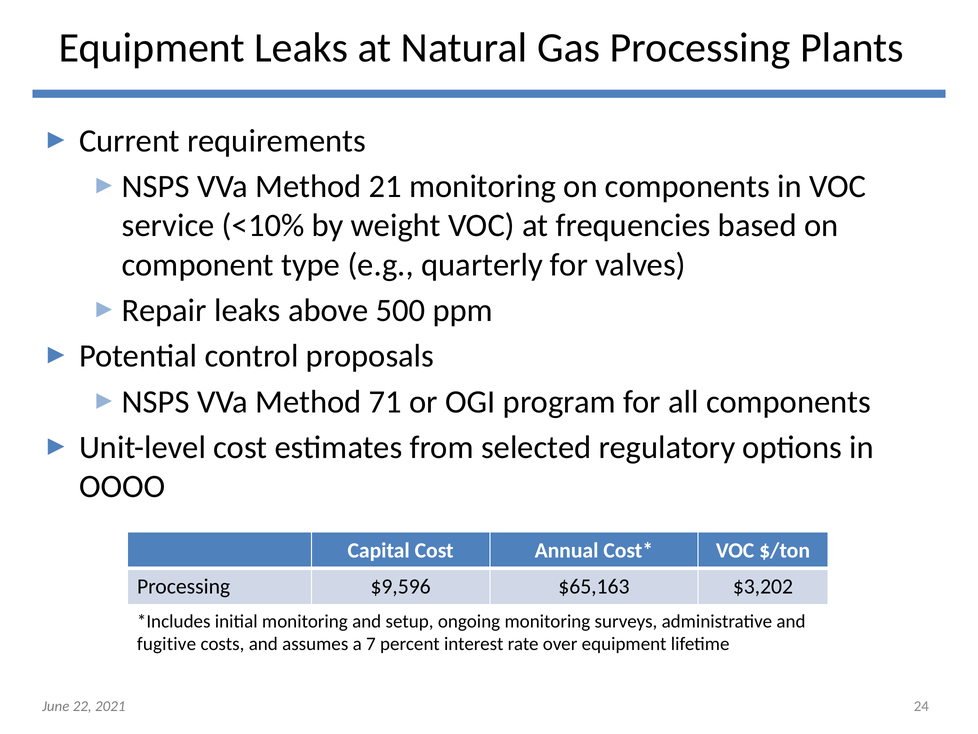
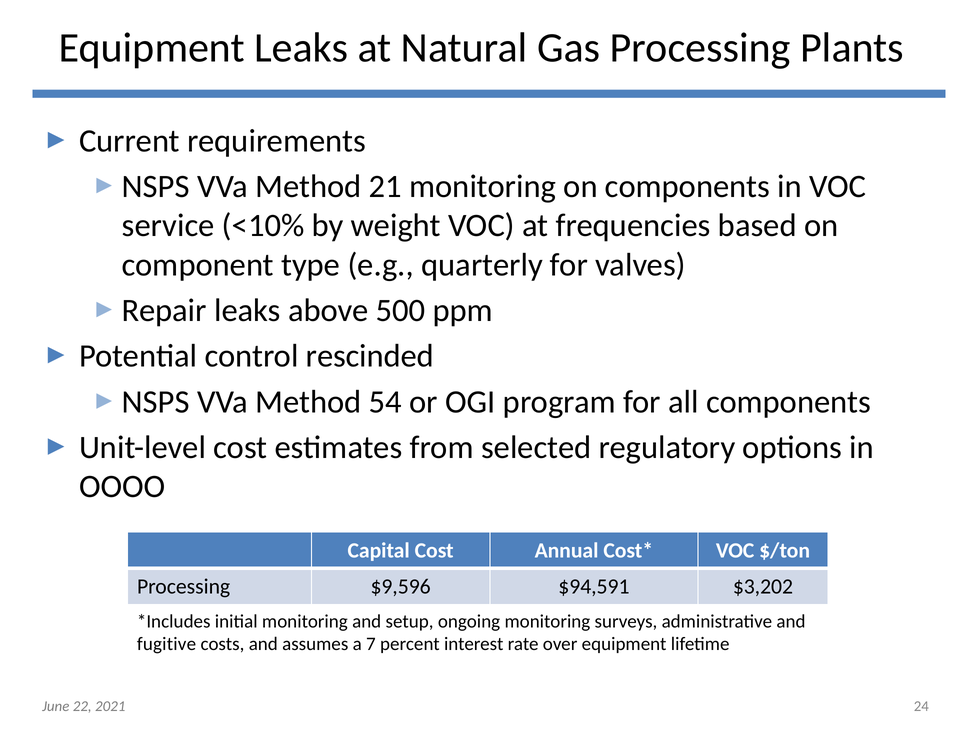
proposals: proposals -> rescinded (370, 356)
71: 71 -> 54 (385, 402)
$65,163: $65,163 -> $94,591 (594, 586)
